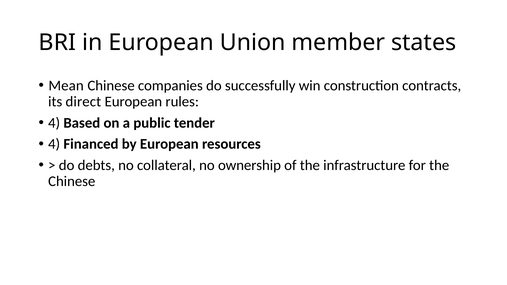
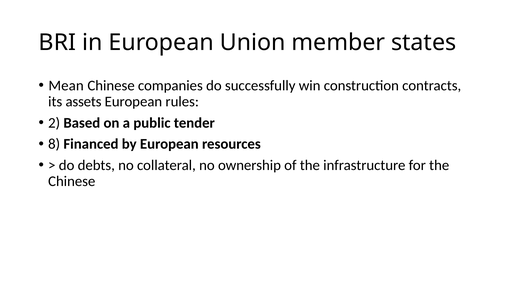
direct: direct -> assets (84, 102)
4: 4 -> 2 (54, 123)
4: 4 -> 8 (54, 144)
